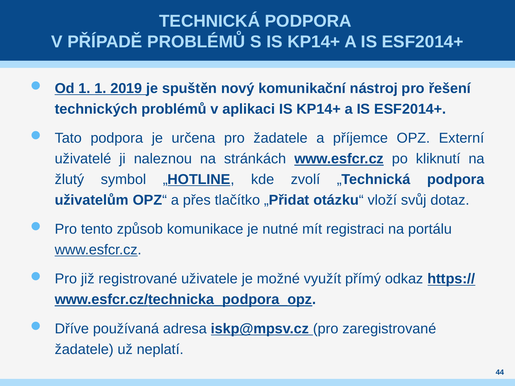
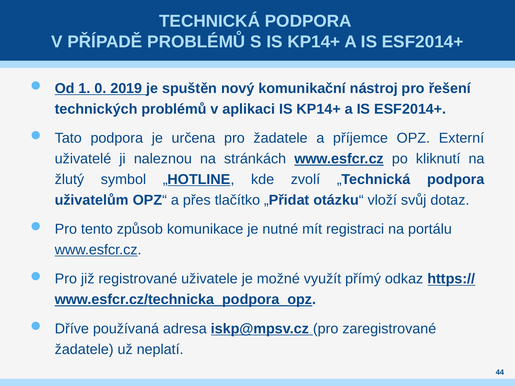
1 1: 1 -> 0 (100, 89)
